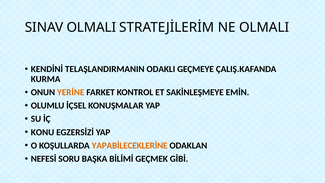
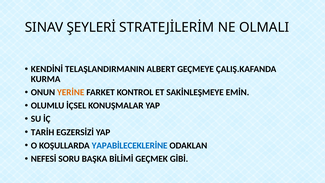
SINAV OLMALI: OLMALI -> ŞEYLERİ (91, 27)
ODAKLI: ODAKLI -> ALBERT (161, 69)
KONU: KONU -> TARİH (43, 132)
YAPABİLECEKLERİNE colour: orange -> blue (130, 145)
